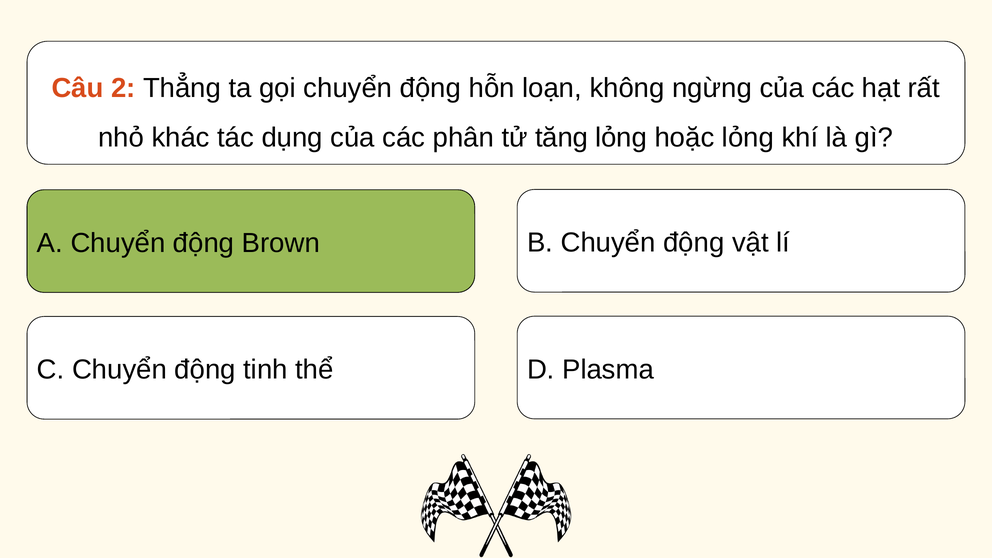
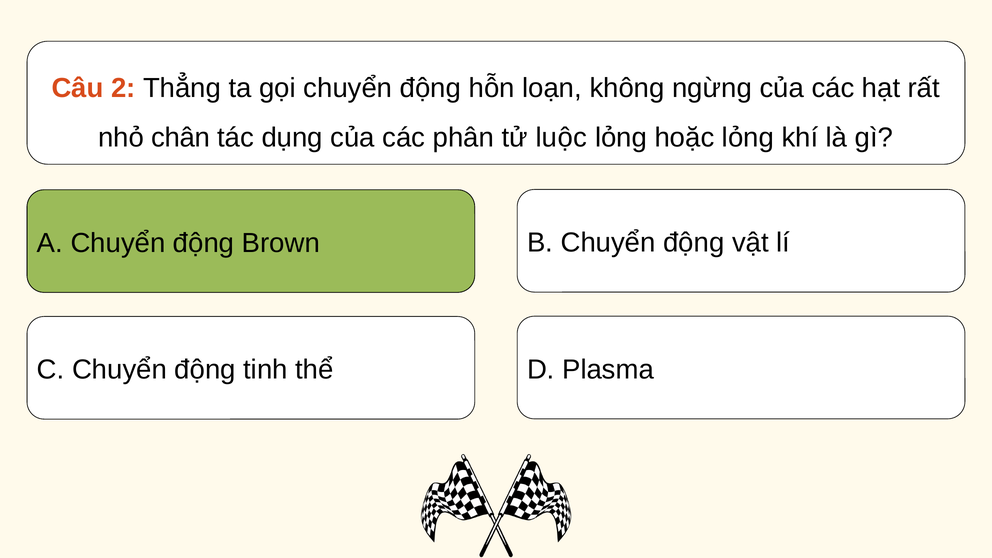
khác: khác -> chân (181, 138)
tăng: tăng -> luộc (561, 138)
